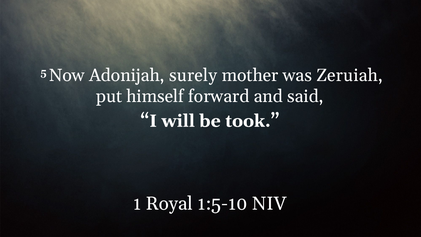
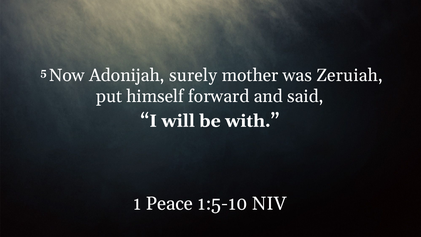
took: took -> with (252, 121)
Royal: Royal -> Peace (169, 204)
